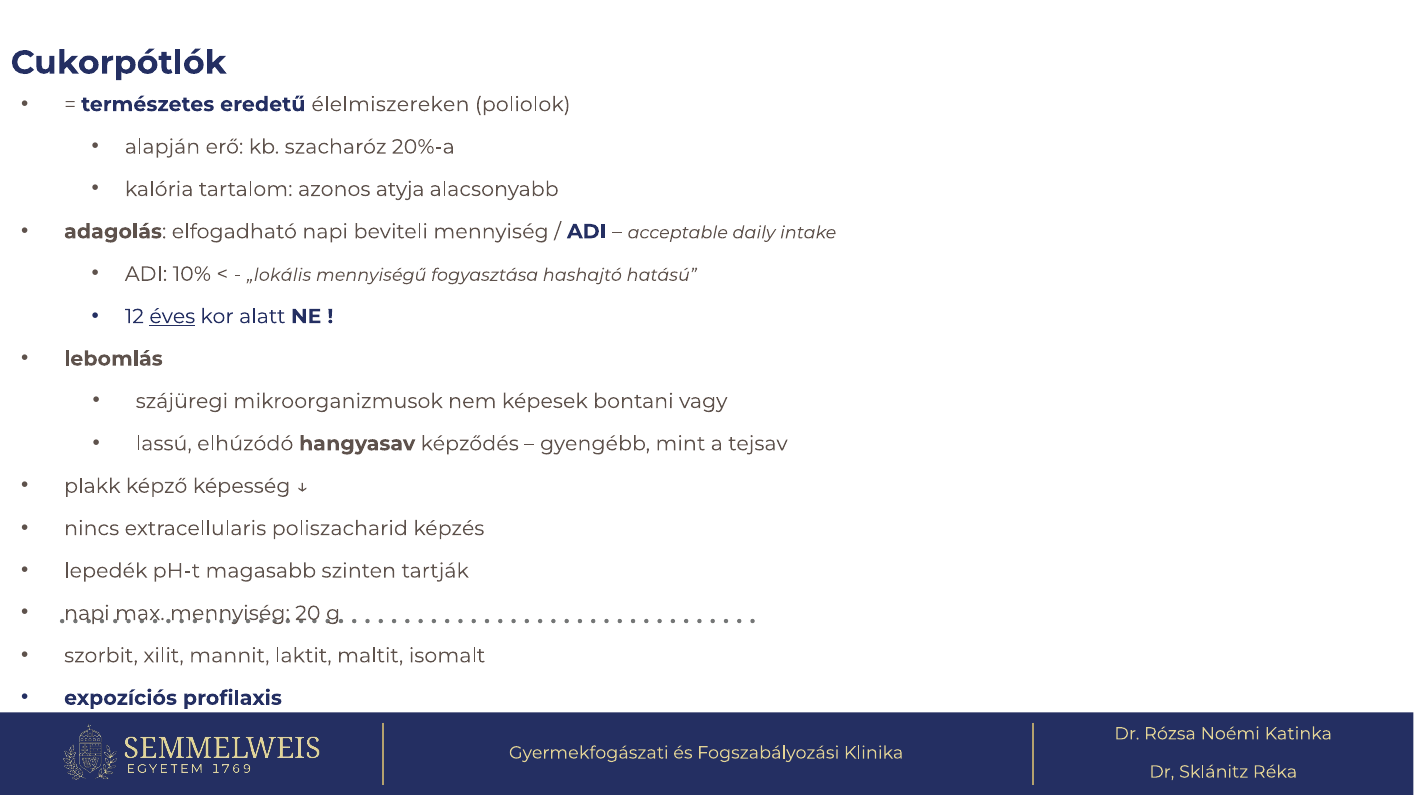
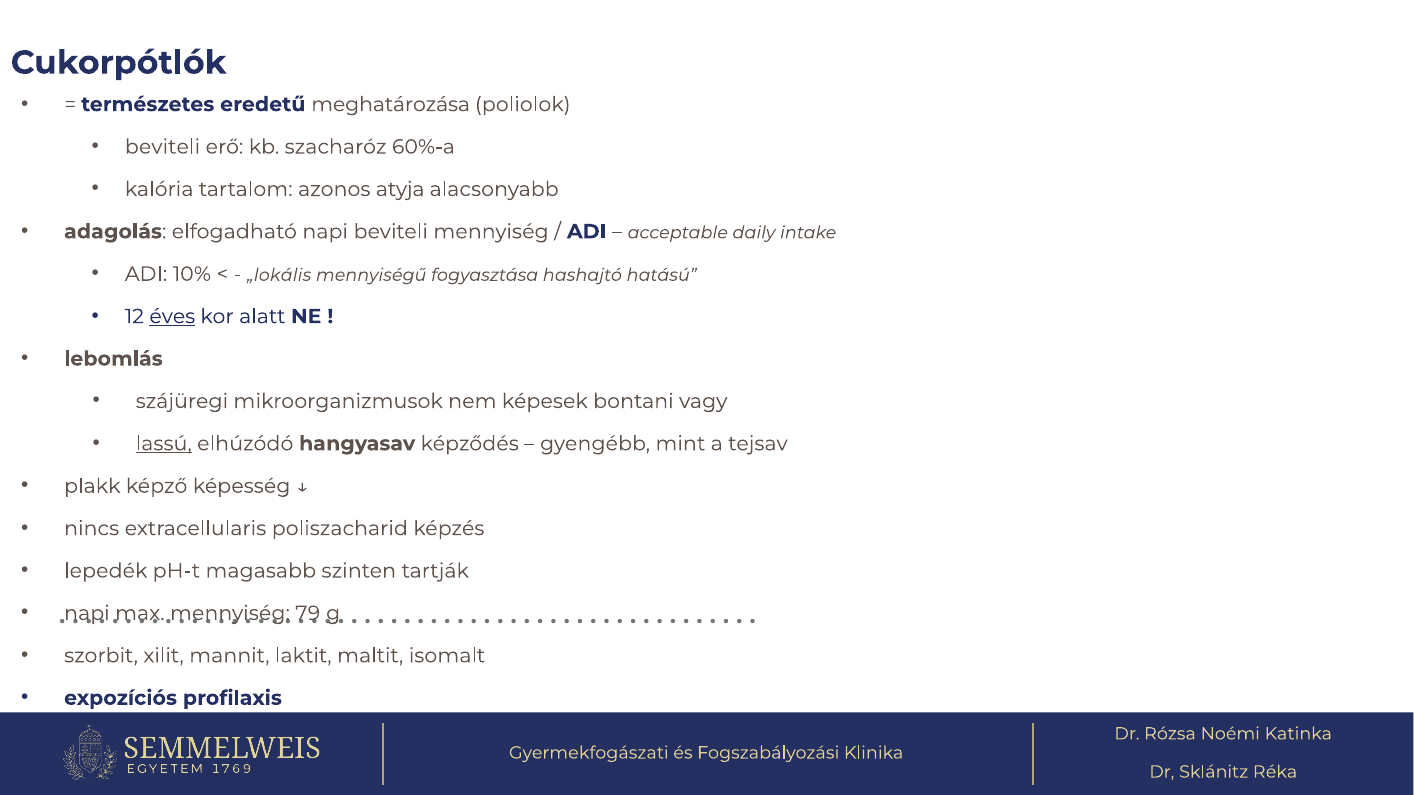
élelmiszereken: élelmiszereken -> meghatározása (391, 104)
alapján: alapján -> beviteli (162, 147)
20%-a: 20%-a -> 60%-a (423, 147)
lassú underline: none -> present (164, 444)
20: 20 -> 79 (308, 613)
